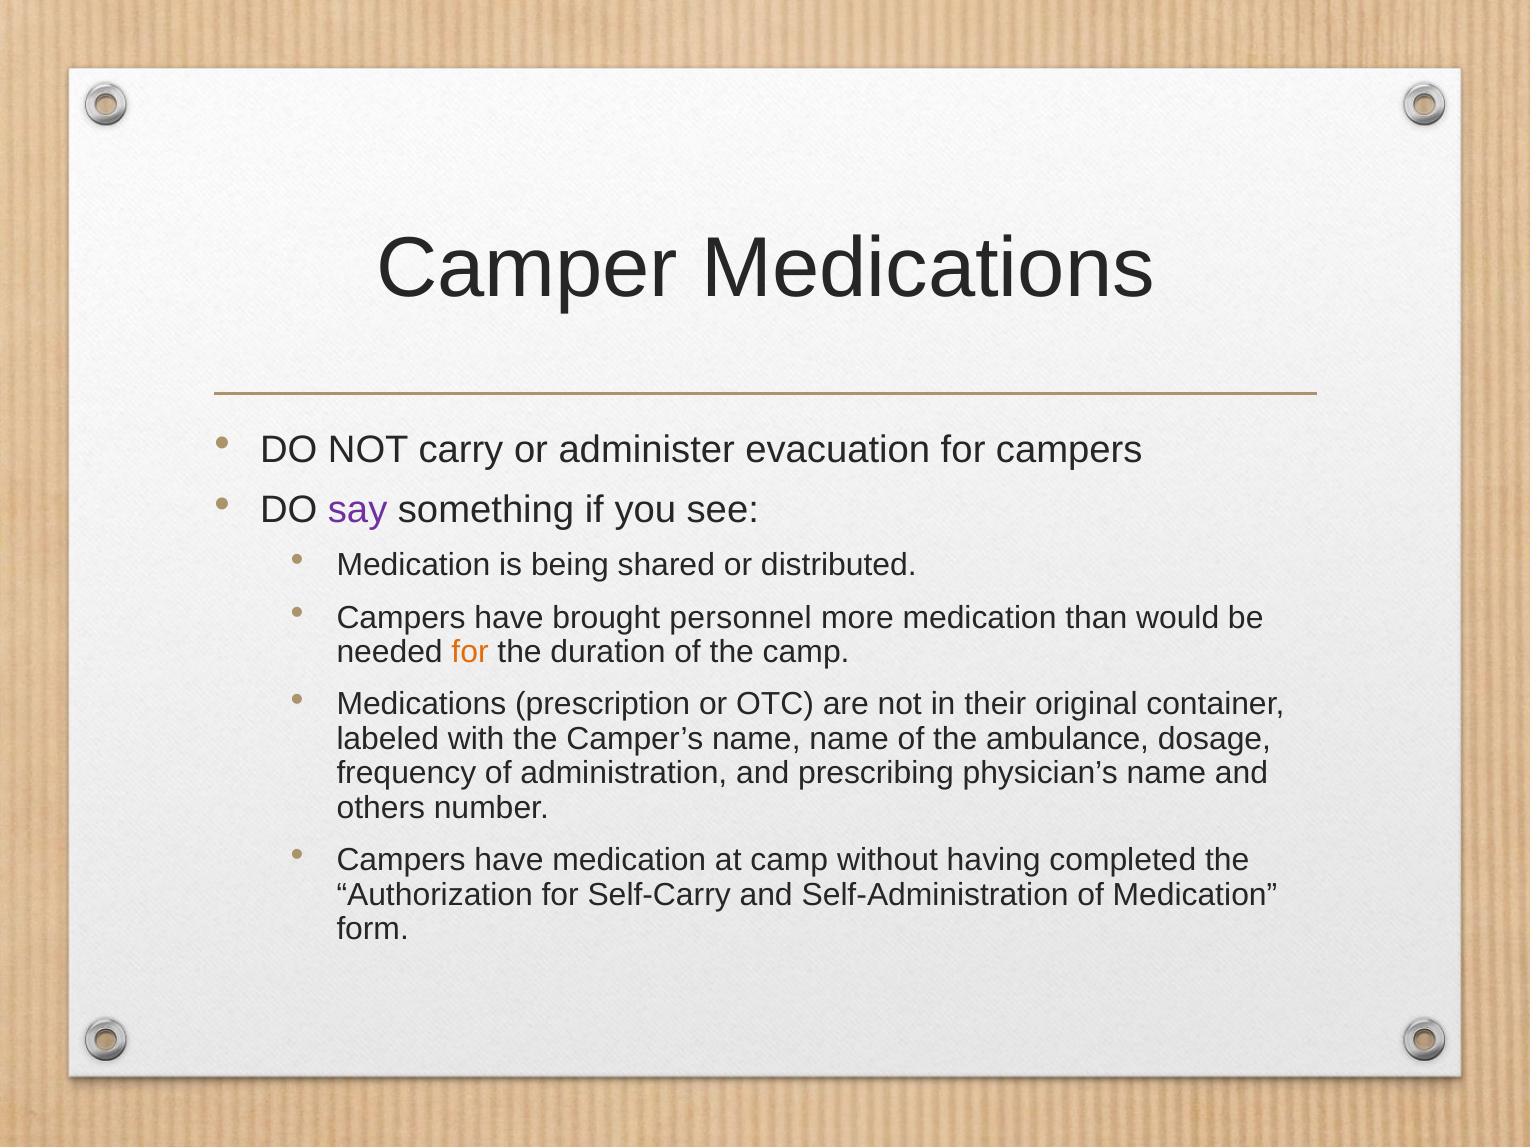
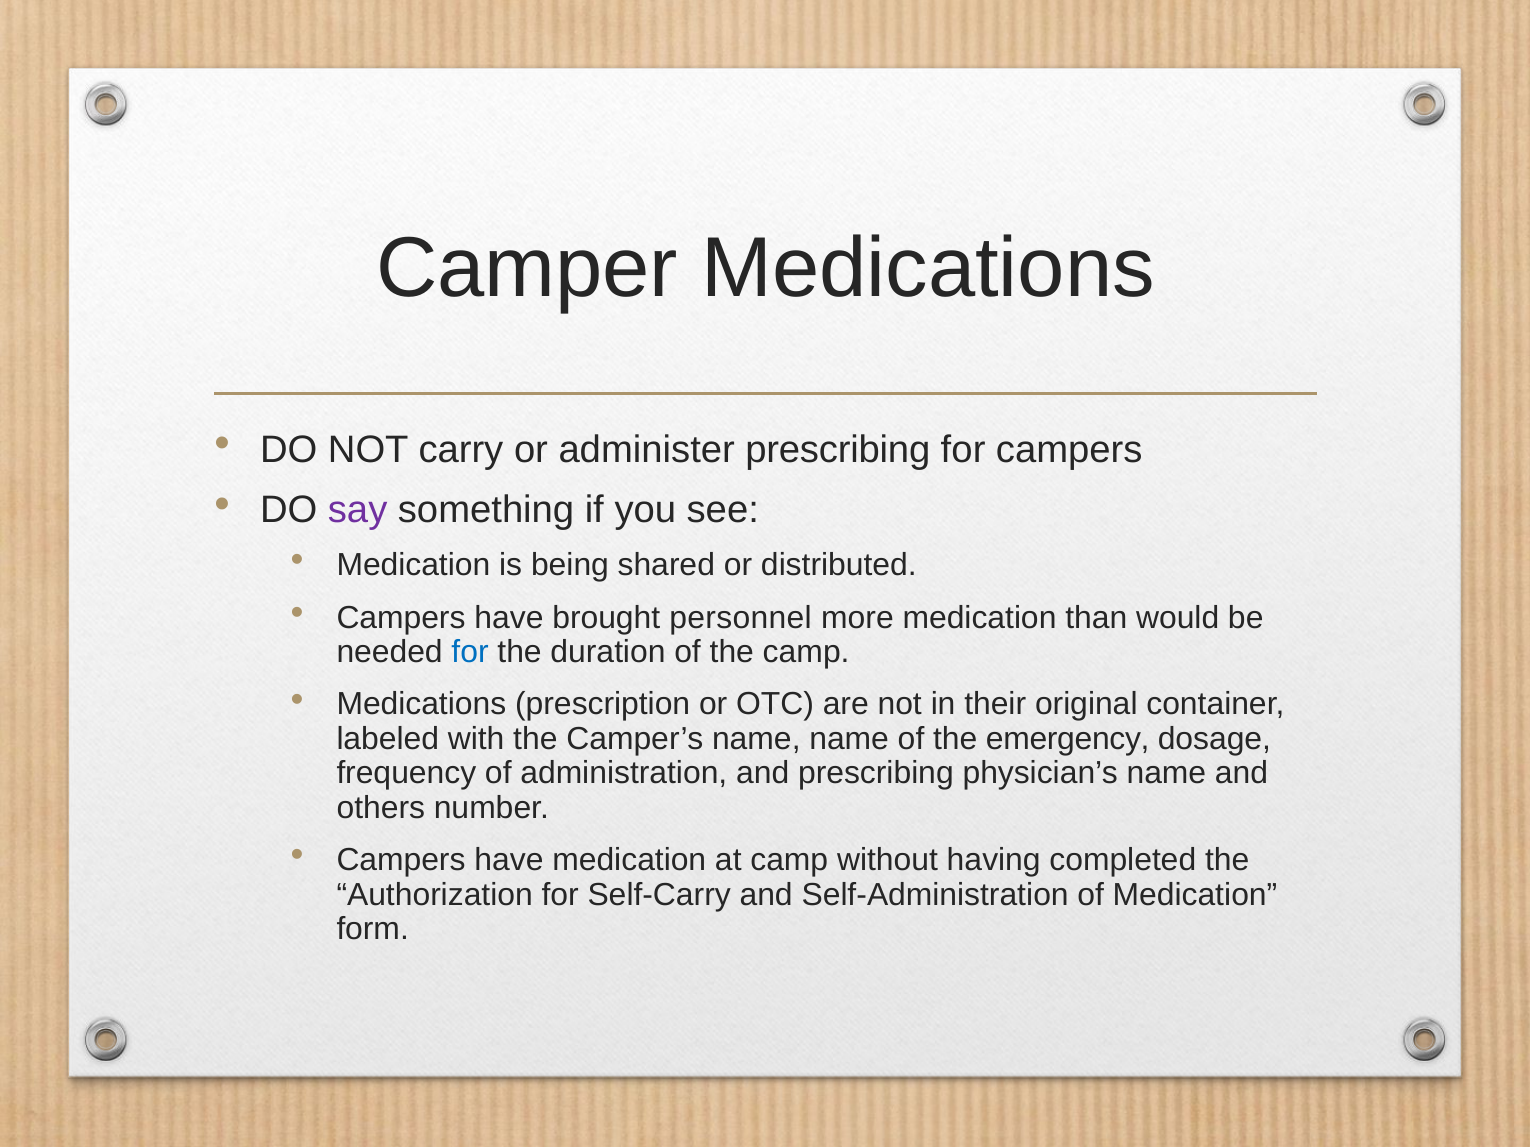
administer evacuation: evacuation -> prescribing (838, 450)
for colour: orange -> blue (470, 652)
ambulance: ambulance -> emergency (1068, 739)
